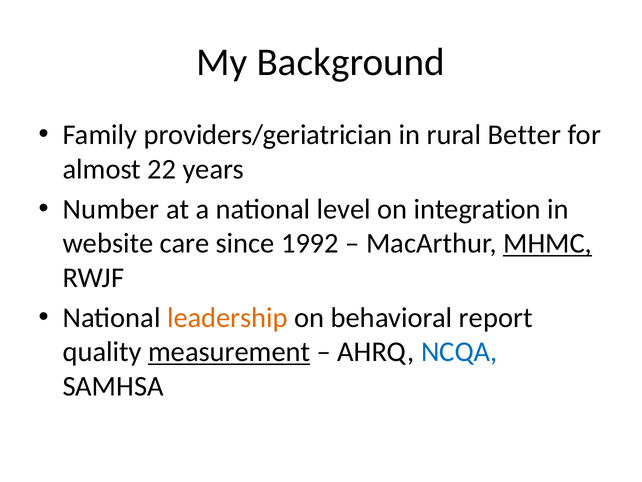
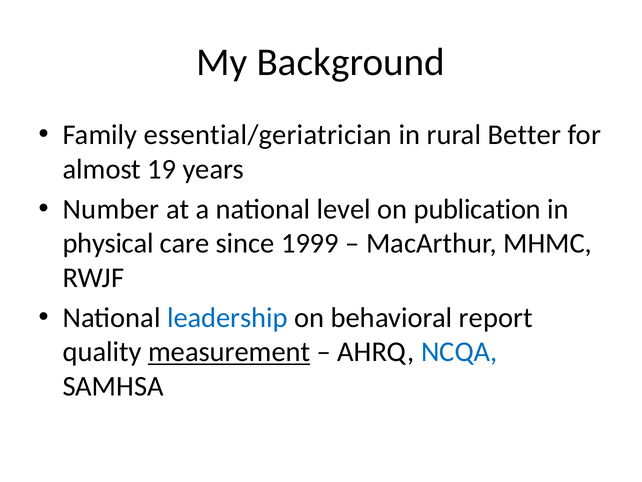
providers/geriatrician: providers/geriatrician -> essential/geriatrician (268, 135)
22: 22 -> 19 (162, 169)
integration: integration -> publication (477, 209)
website: website -> physical (108, 243)
1992: 1992 -> 1999 (310, 243)
MHMC underline: present -> none (548, 243)
leadership colour: orange -> blue (227, 317)
